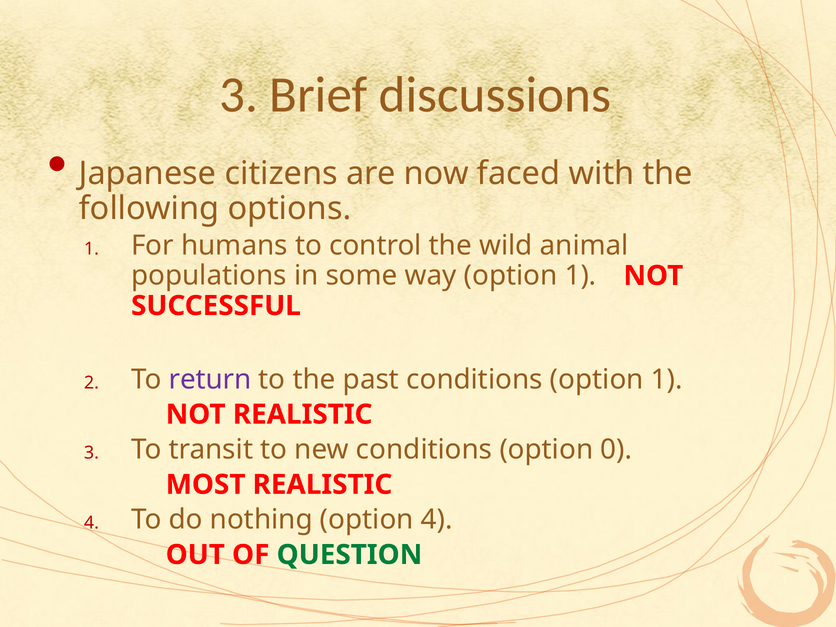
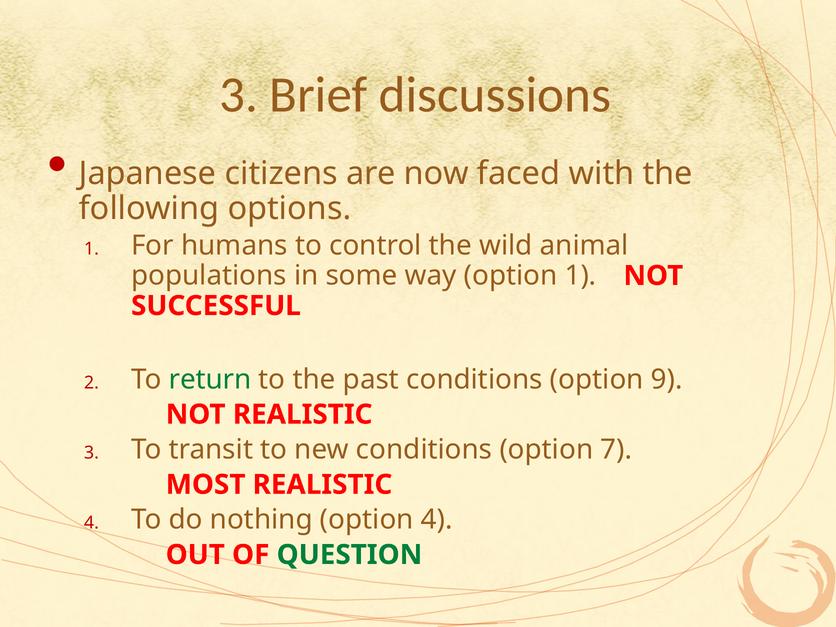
return colour: purple -> green (210, 379)
conditions option 1: 1 -> 9 (667, 379)
0: 0 -> 7 (616, 450)
